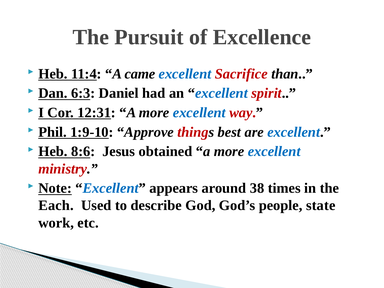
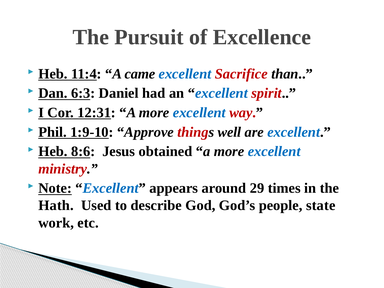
best: best -> well (229, 132)
38: 38 -> 29 (257, 188)
Each: Each -> Hath (56, 205)
